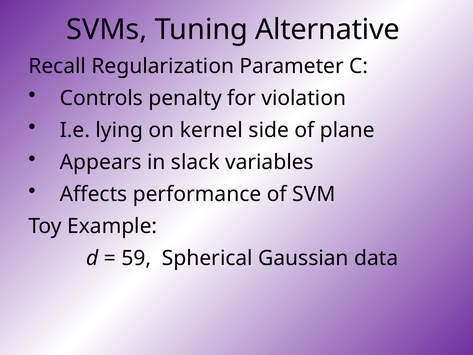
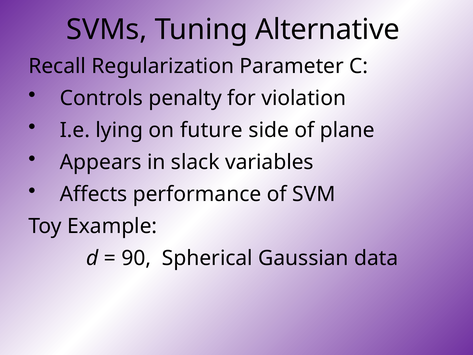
kernel: kernel -> future (211, 130)
59: 59 -> 90 (136, 258)
